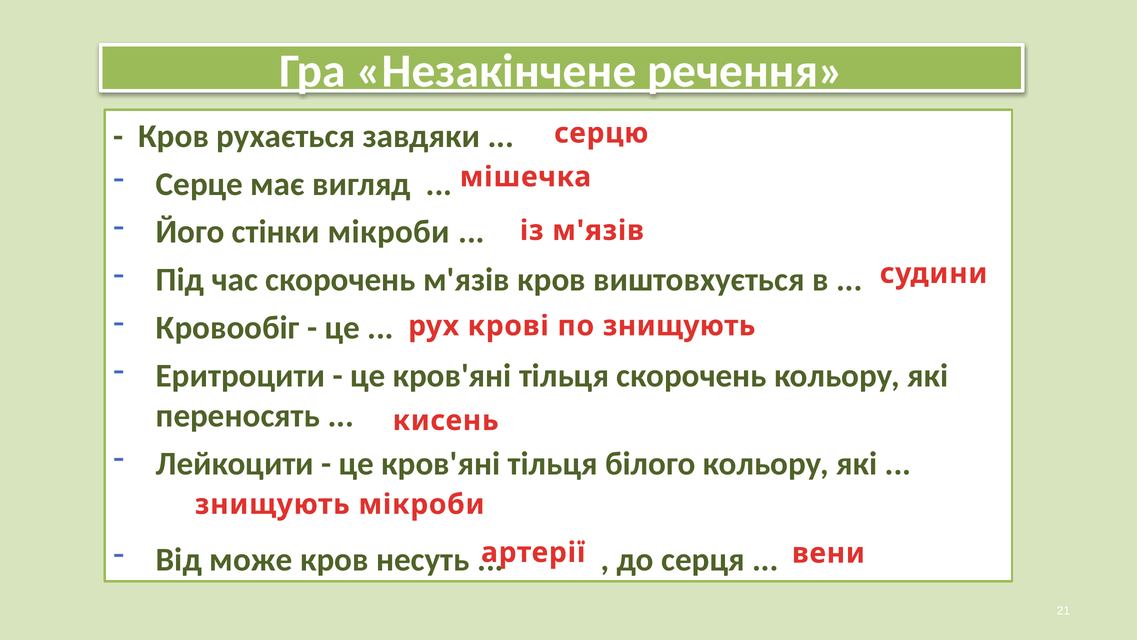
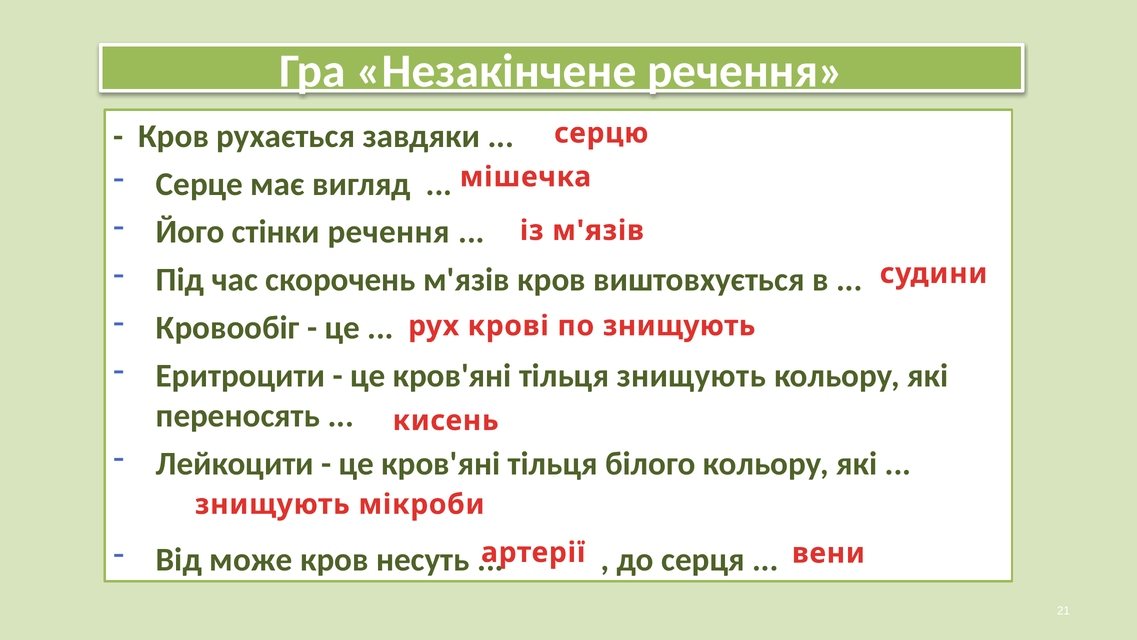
стінки мікроби: мікроби -> речення (389, 232)
тільця скорочень: скорочень -> знищують (691, 376)
